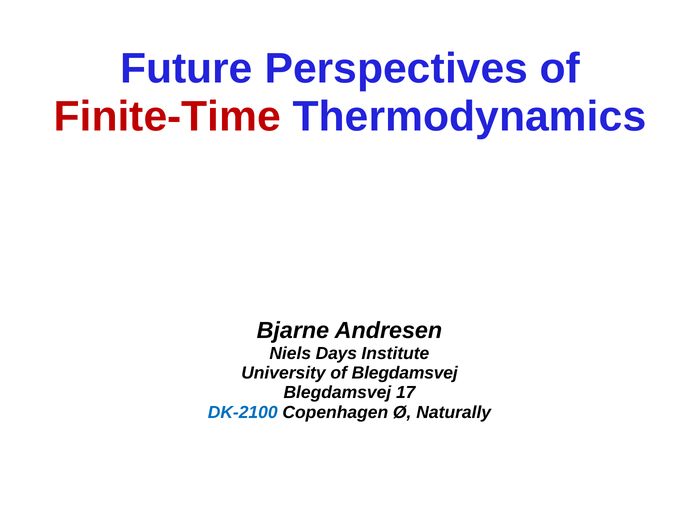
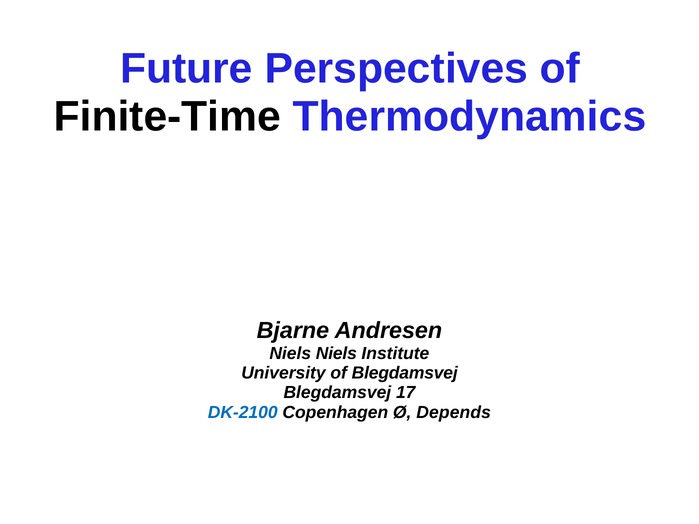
Finite-Time colour: red -> black (167, 117)
Niels Days: Days -> Niels (336, 353)
Naturally: Naturally -> Depends (454, 413)
